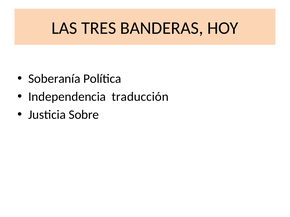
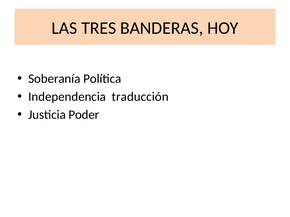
Sobre: Sobre -> Poder (84, 115)
